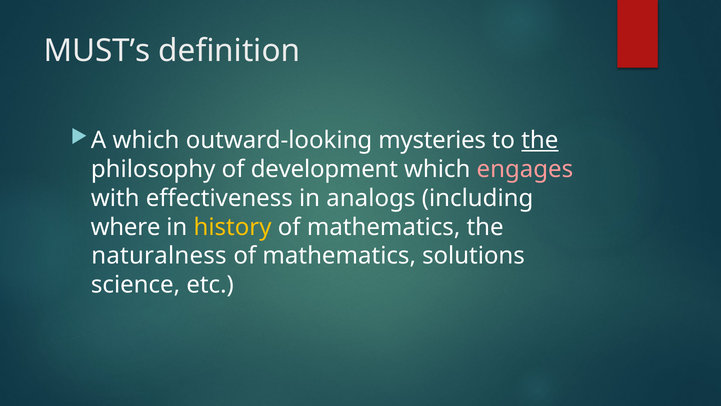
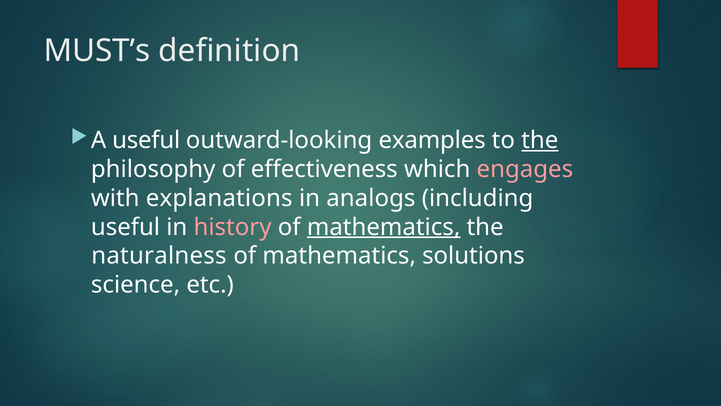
A which: which -> useful (146, 140)
mysteries: mysteries -> examples (432, 140)
development: development -> effectiveness (324, 169)
effectiveness: effectiveness -> explanations (219, 198)
where: where -> useful (126, 227)
history colour: yellow -> pink (233, 227)
mathematics underline: none -> present (384, 227)
